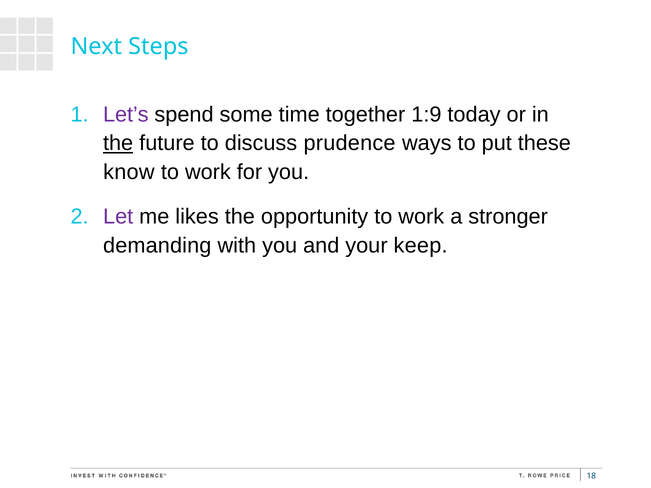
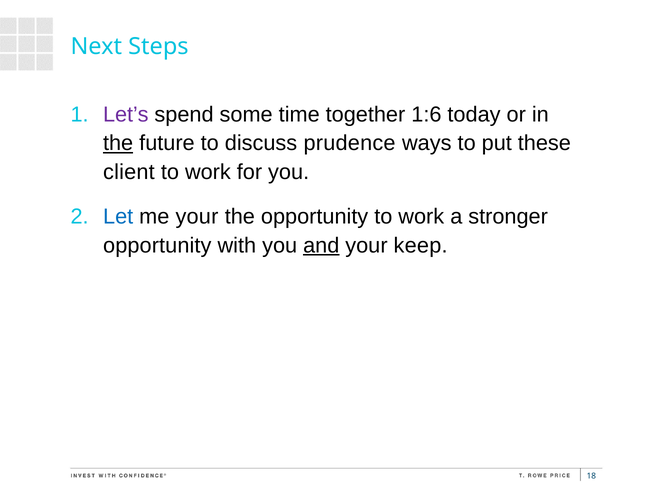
1:9: 1:9 -> 1:6 (426, 115)
know: know -> client (129, 172)
Let colour: purple -> blue (118, 217)
me likes: likes -> your (197, 217)
demanding: demanding -> opportunity (157, 246)
and underline: none -> present (321, 246)
